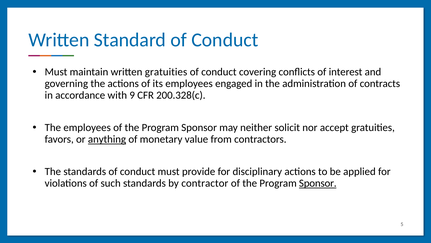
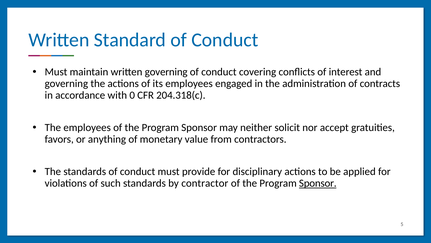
written gratuities: gratuities -> governing (166, 72)
9: 9 -> 0 (132, 95)
200.328(c: 200.328(c -> 204.318(c (181, 95)
anything underline: present -> none (107, 139)
